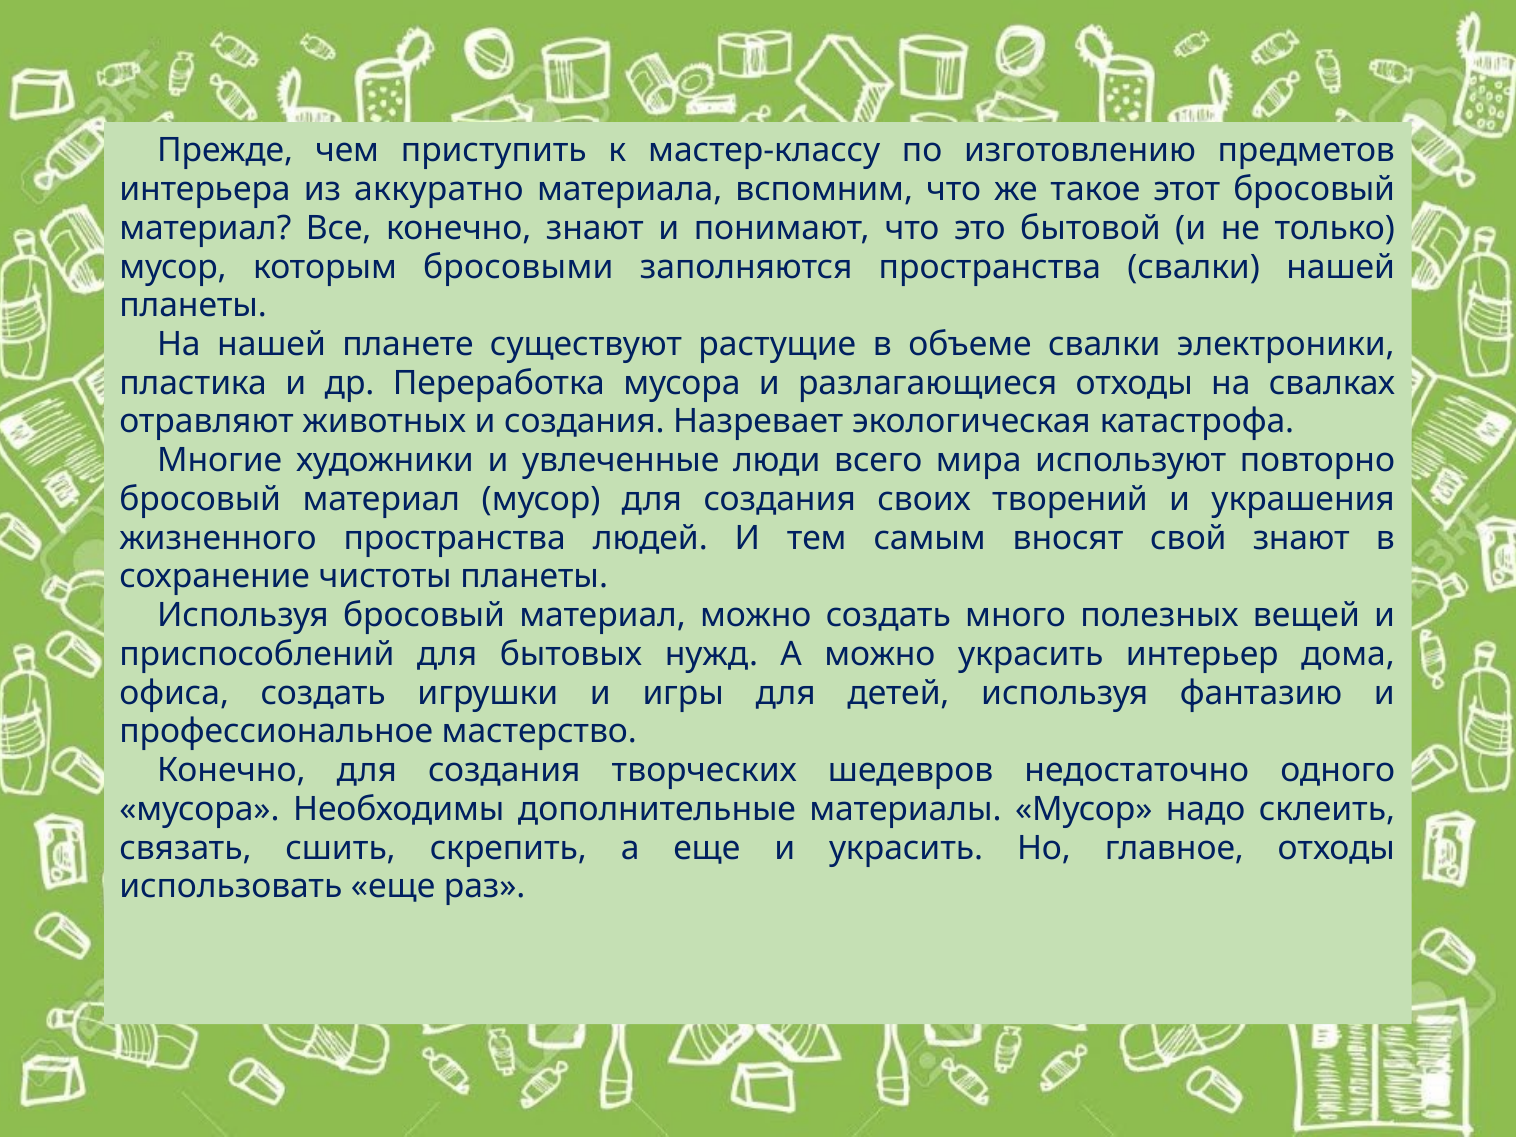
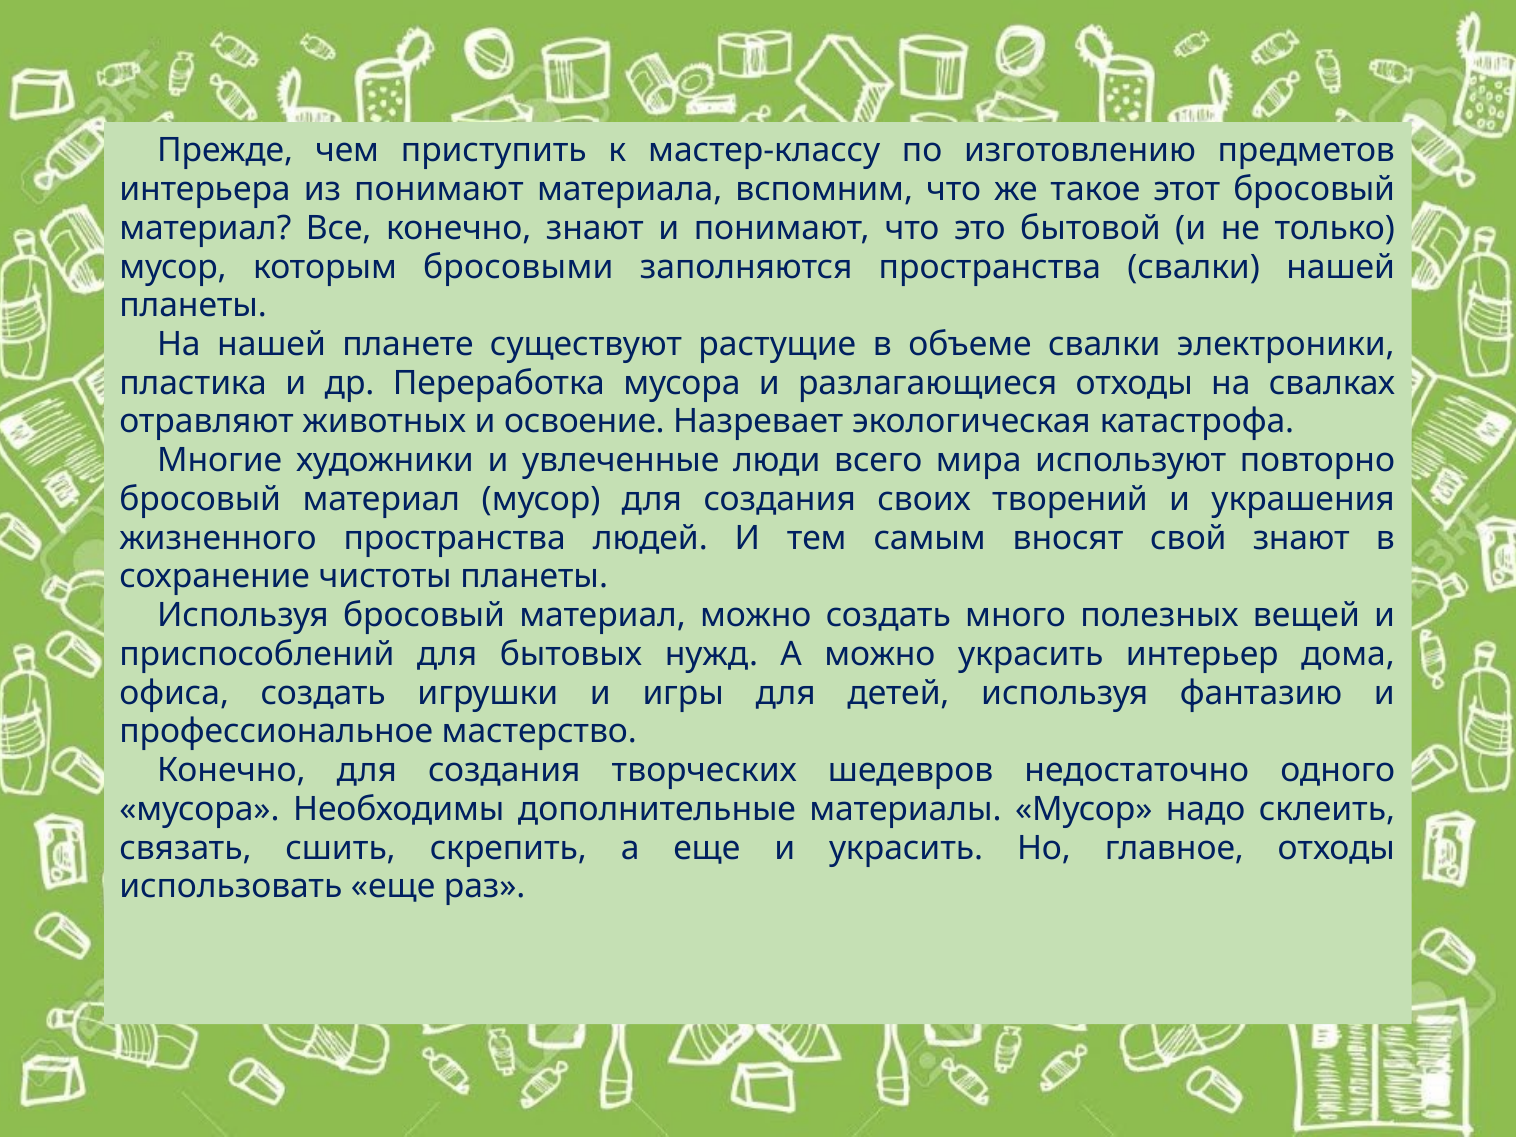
из аккуратно: аккуратно -> понимают (439, 189)
и создания: создания -> освоение (584, 422)
